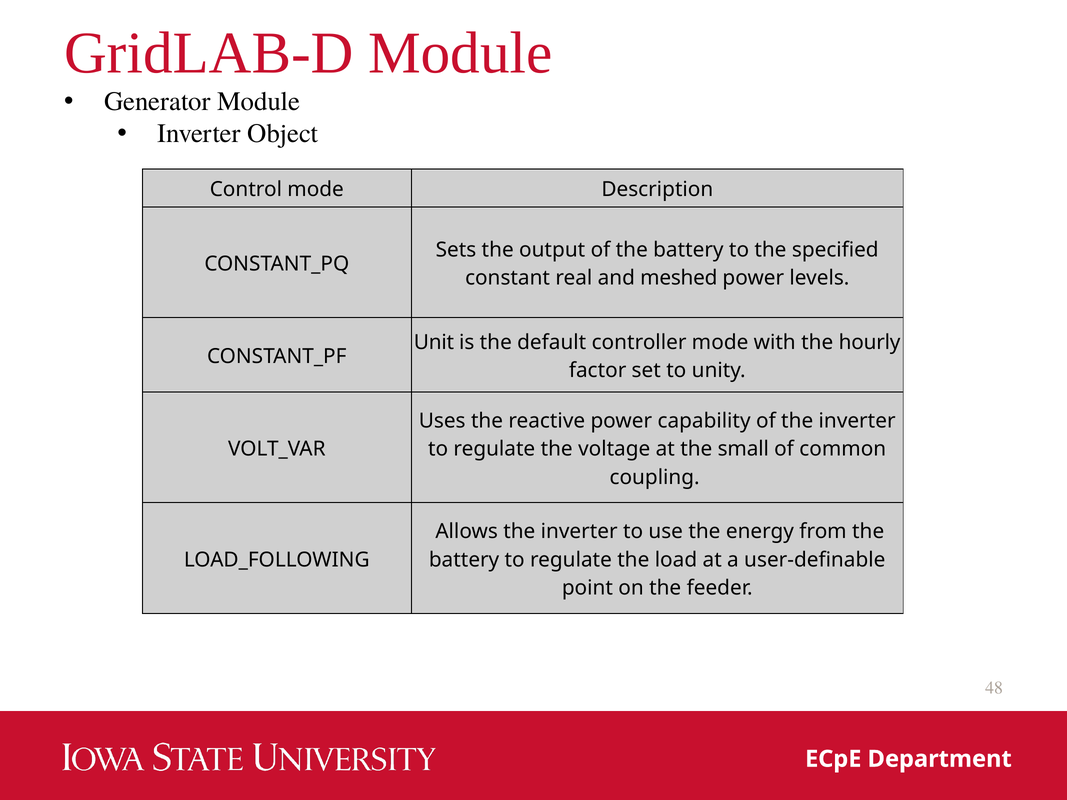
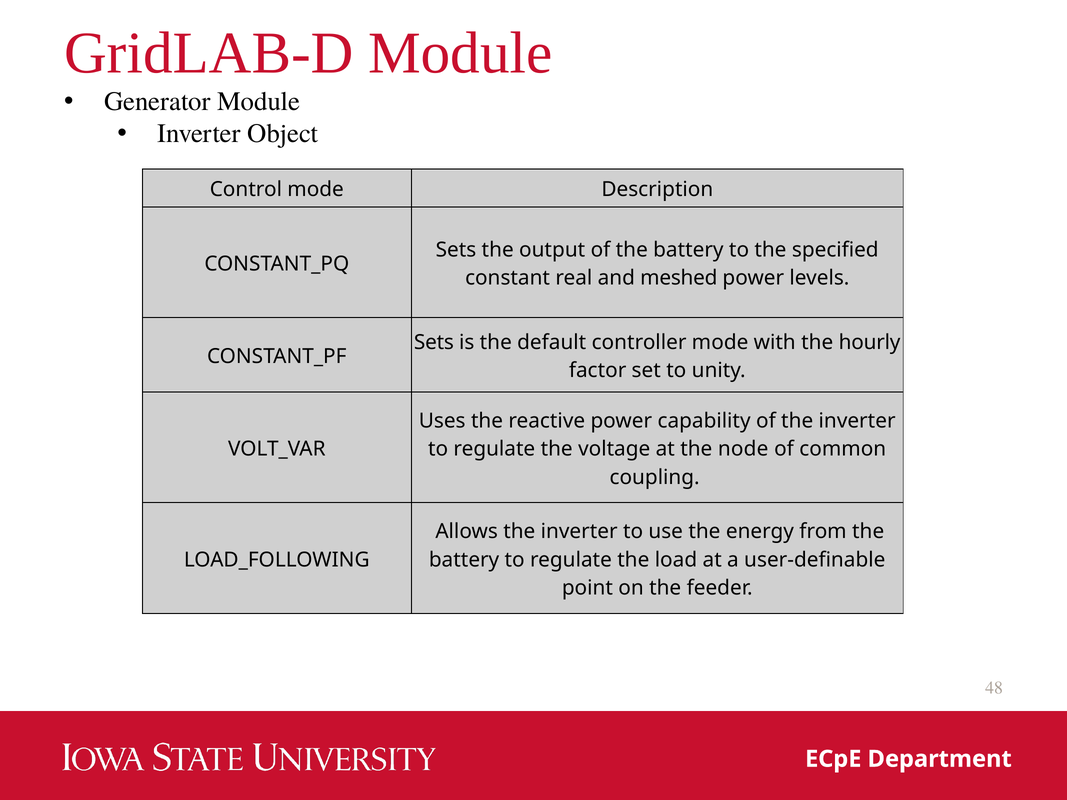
Unit: Unit -> Sets (434, 342)
small: small -> node (743, 449)
